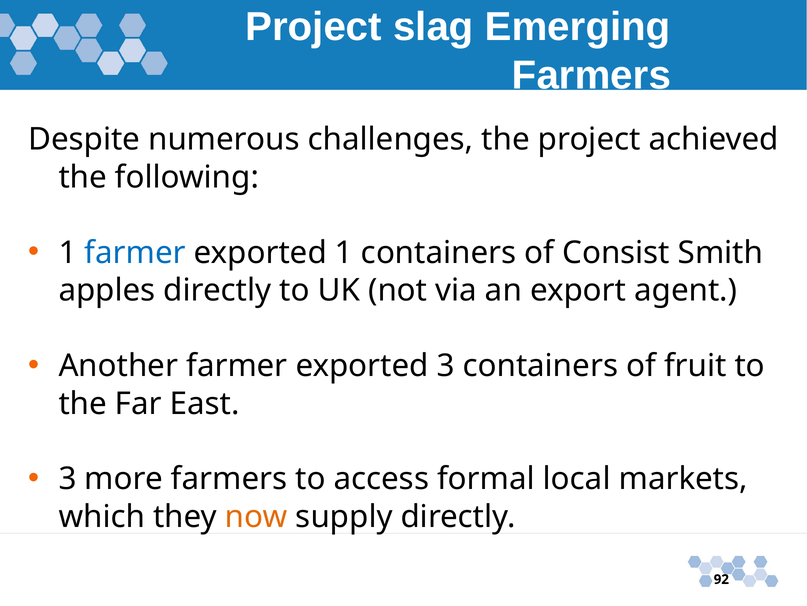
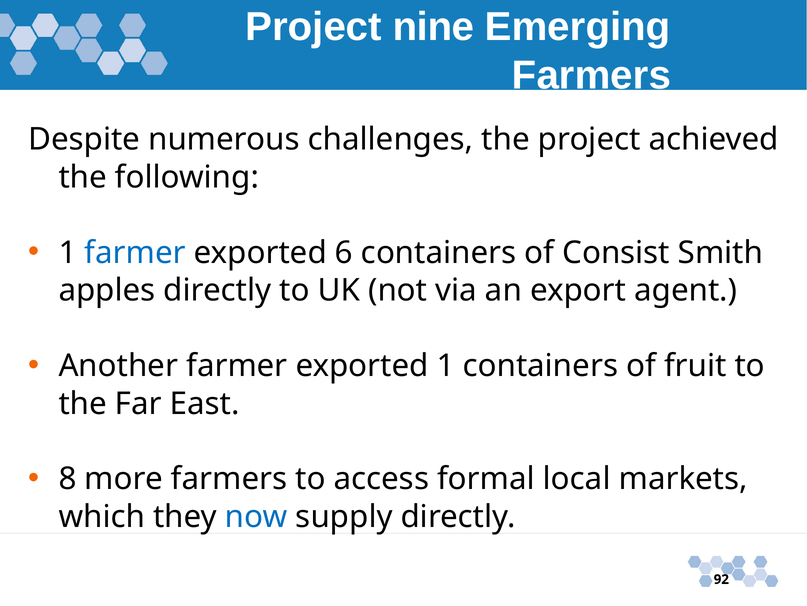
slag: slag -> nine (433, 27)
exported 1: 1 -> 6 (344, 252)
exported 3: 3 -> 1 (446, 365)
3: 3 -> 8 (68, 479)
now colour: orange -> blue (256, 516)
